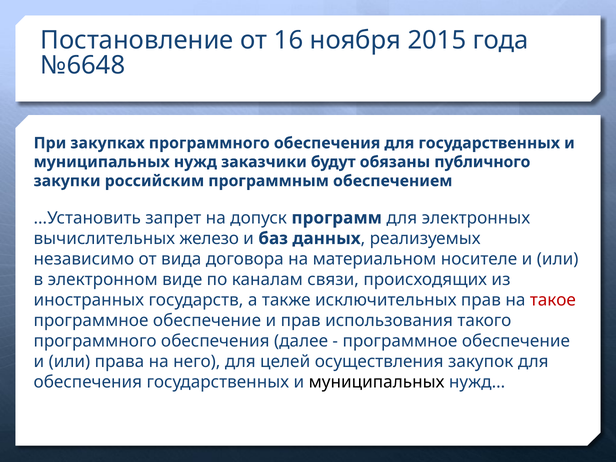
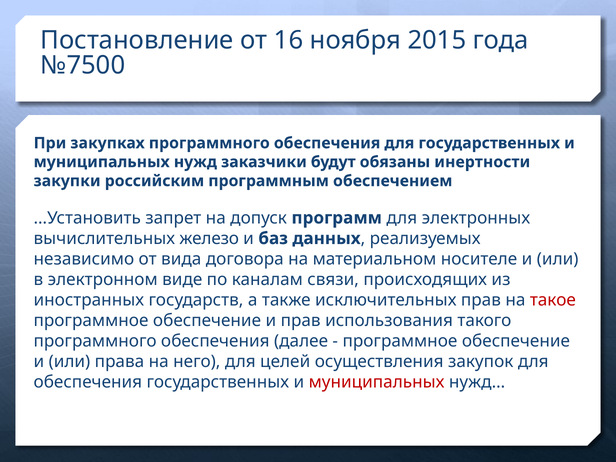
№6648: №6648 -> №7500 (83, 65)
публичного: публичного -> инертности (482, 162)
муниципальных colour: black -> red (377, 382)
